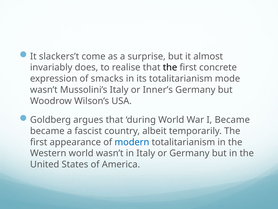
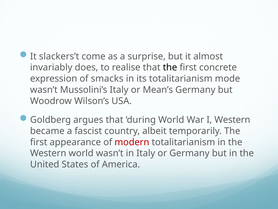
Inner’s: Inner’s -> Mean’s (158, 90)
I Became: Became -> Western (232, 120)
modern colour: blue -> red (132, 142)
